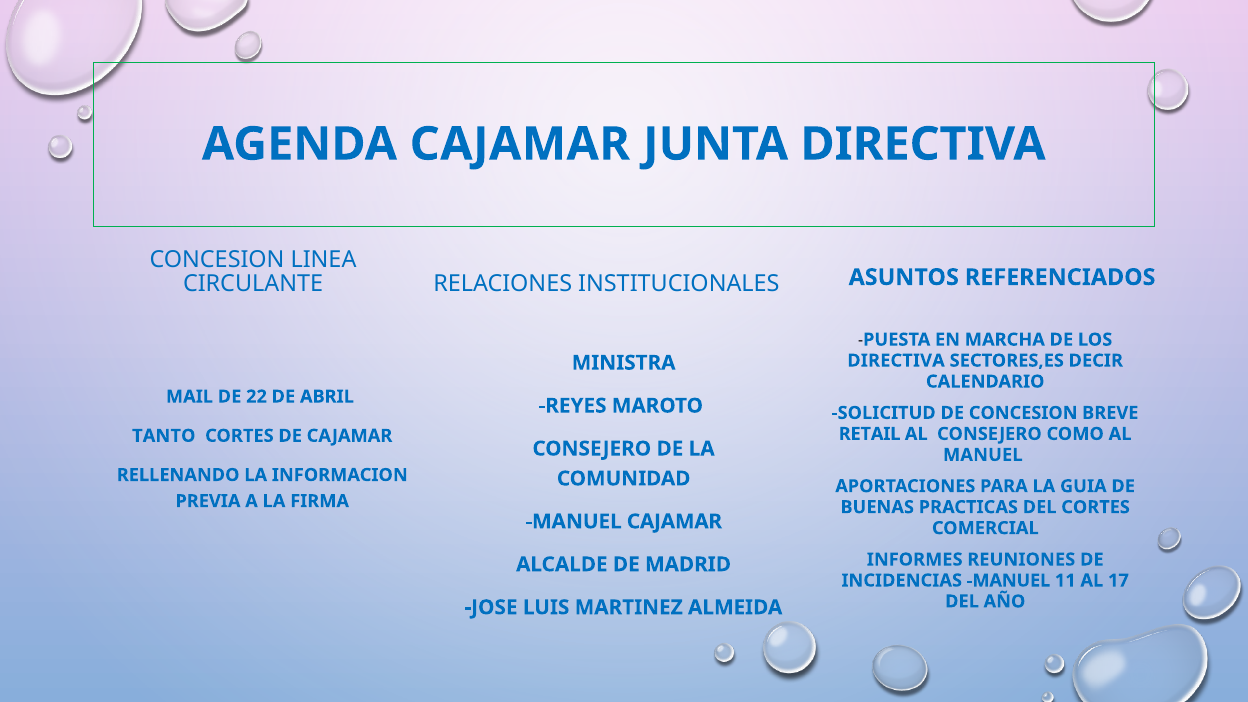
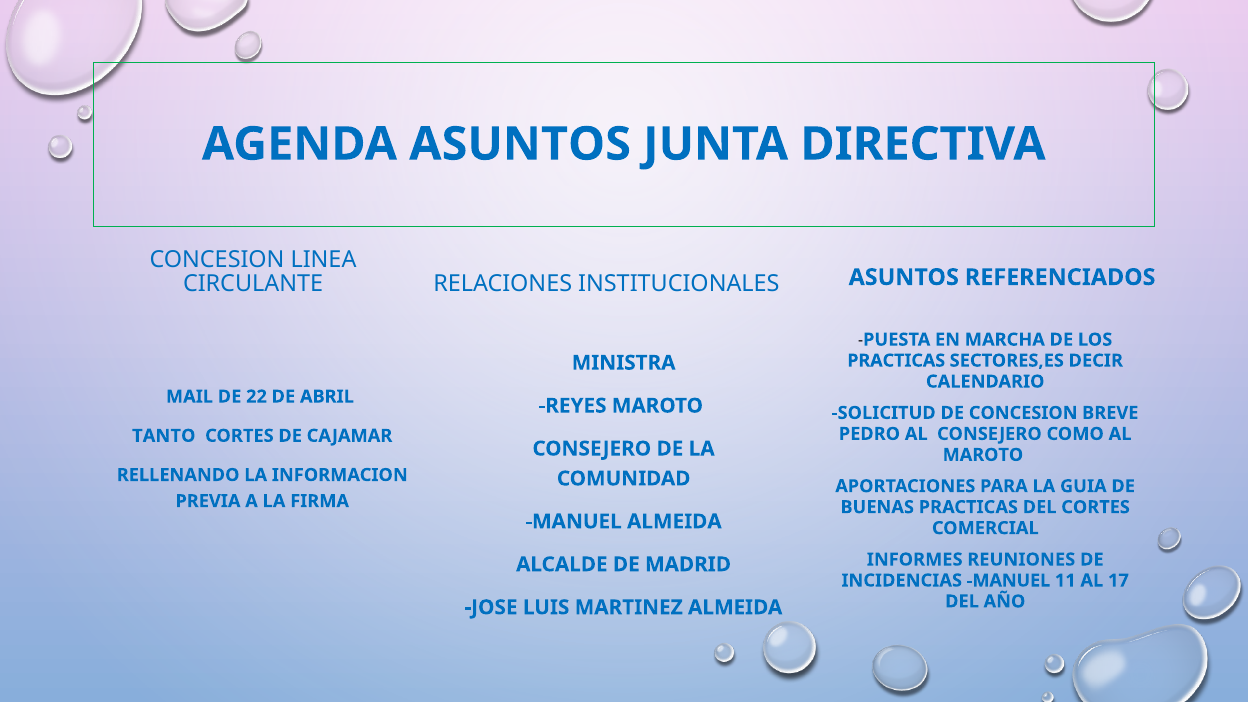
AGENDA CAJAMAR: CAJAMAR -> ASUNTOS (520, 144)
DIRECTIVA: DIRECTIVA -> PRACTICAS (896, 361)
RETAIL: RETAIL -> PEDRO (869, 434)
MANUEL: MANUEL -> MAROTO (983, 455)
MANUEL CAJAMAR: CAJAMAR -> ALMEIDA (674, 522)
